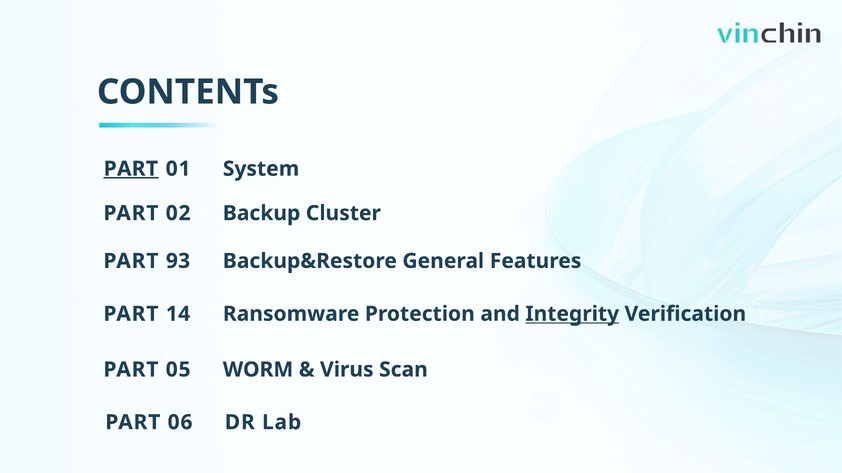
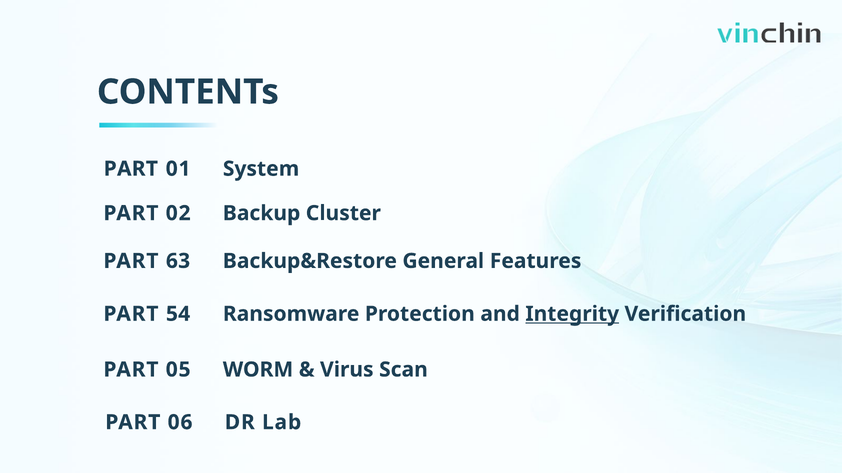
PART underline: present -> none (131, 169)
93: 93 -> 63 (178, 261)
14: 14 -> 54 (178, 314)
